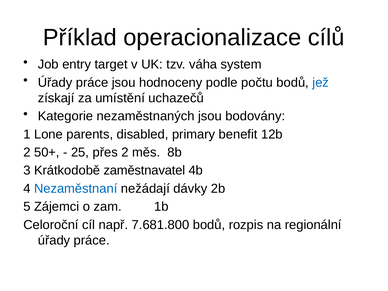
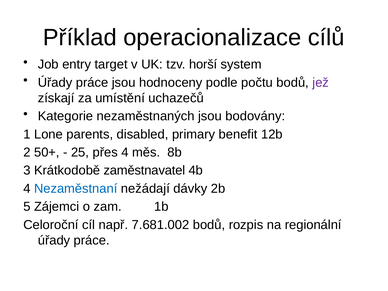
váha: váha -> horší (203, 64)
jež colour: blue -> purple (321, 83)
přes 2: 2 -> 4 (125, 152)
7.681.800: 7.681.800 -> 7.681.002 (160, 225)
